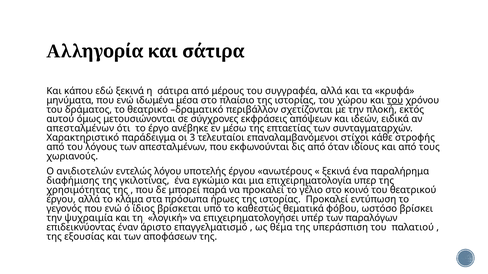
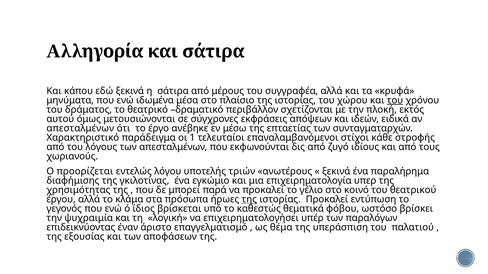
3: 3 -> 1 (192, 138)
όταν: όταν -> ζυγό (338, 147)
ανιδιοτελών: ανιδιοτελών -> προορίζεται (85, 172)
υποτελής έργου: έργου -> τριών (242, 172)
της underline: none -> present (249, 200)
